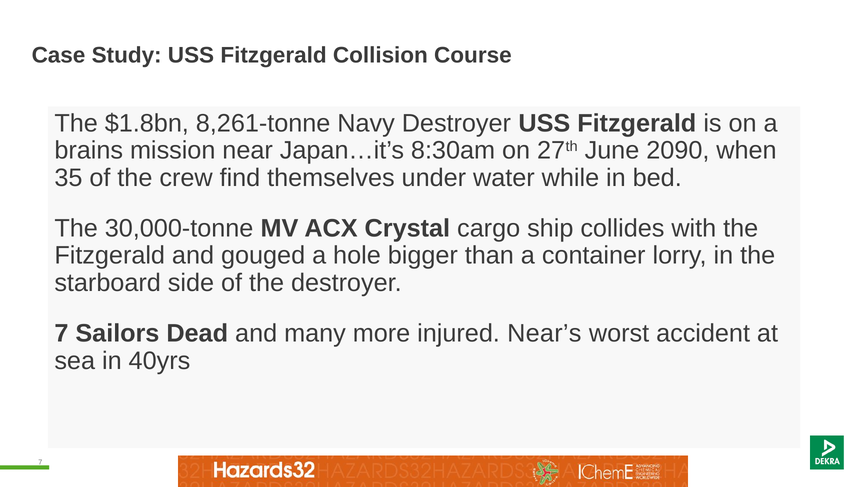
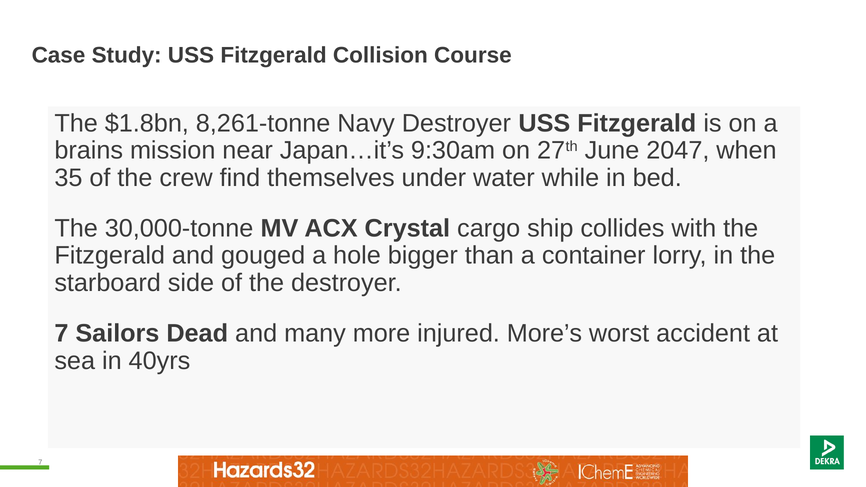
8:30am: 8:30am -> 9:30am (453, 150)
2090: 2090 -> 2047 (678, 150)
Near’s: Near’s -> More’s (544, 334)
